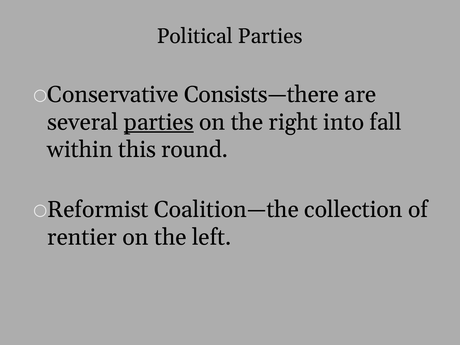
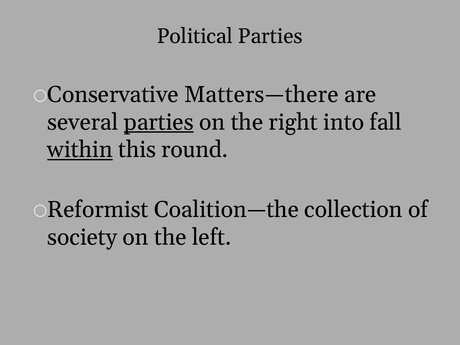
Consists—there: Consists—there -> Matters—there (261, 95)
within underline: none -> present (80, 150)
rentier: rentier -> society (82, 237)
